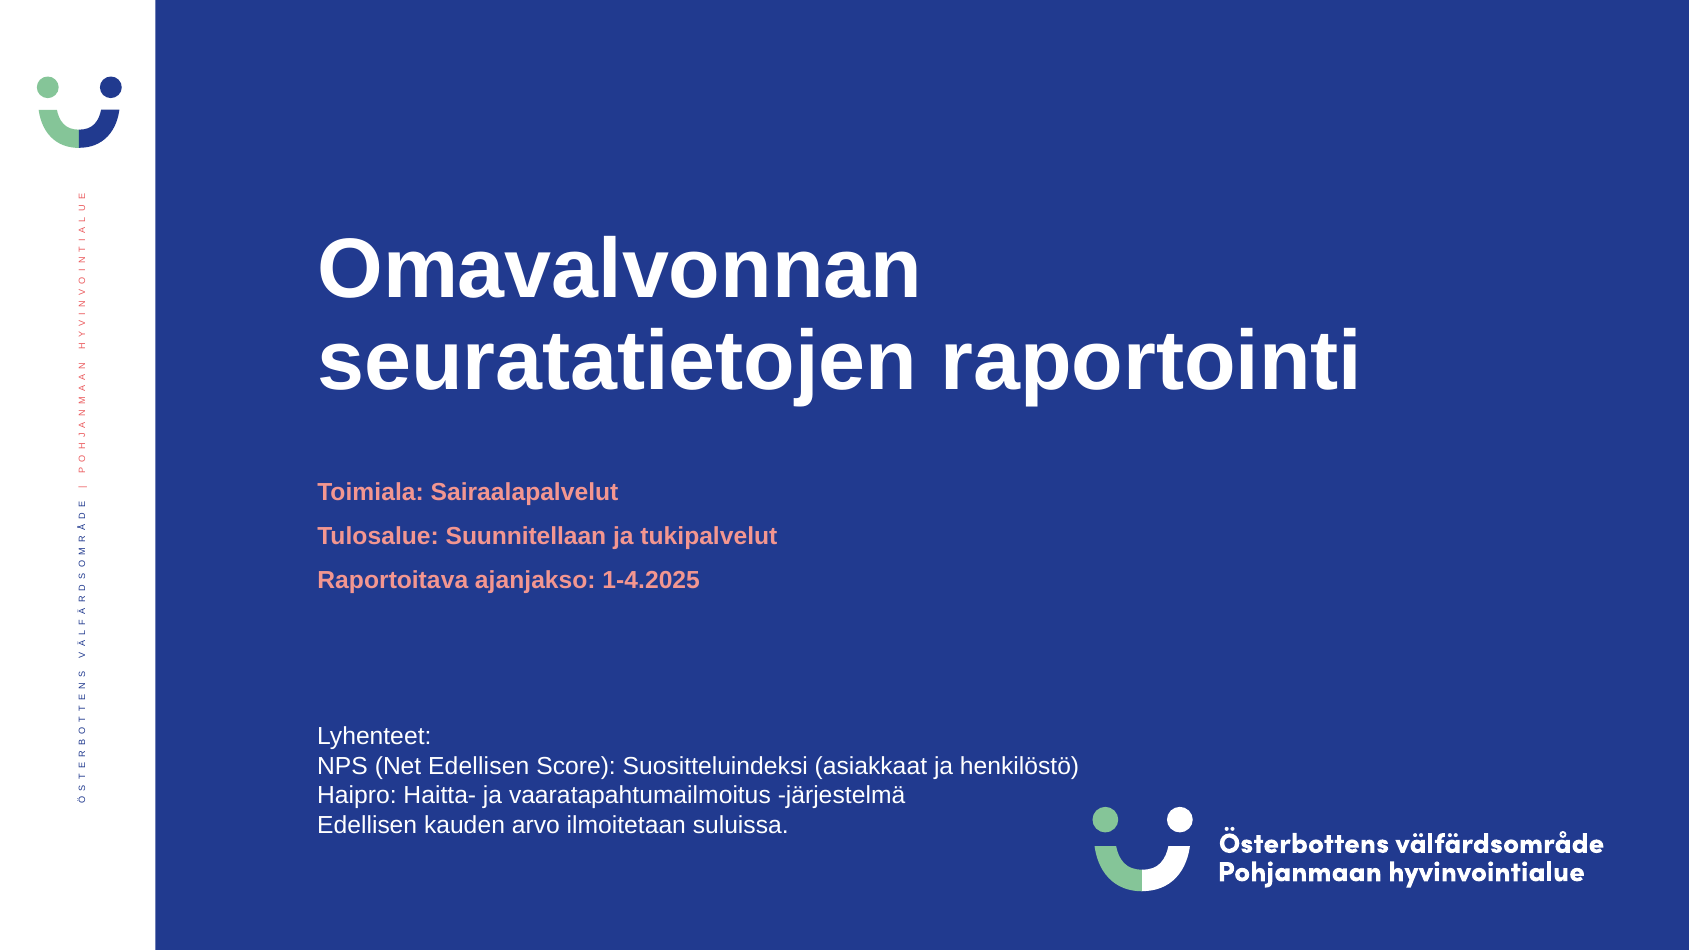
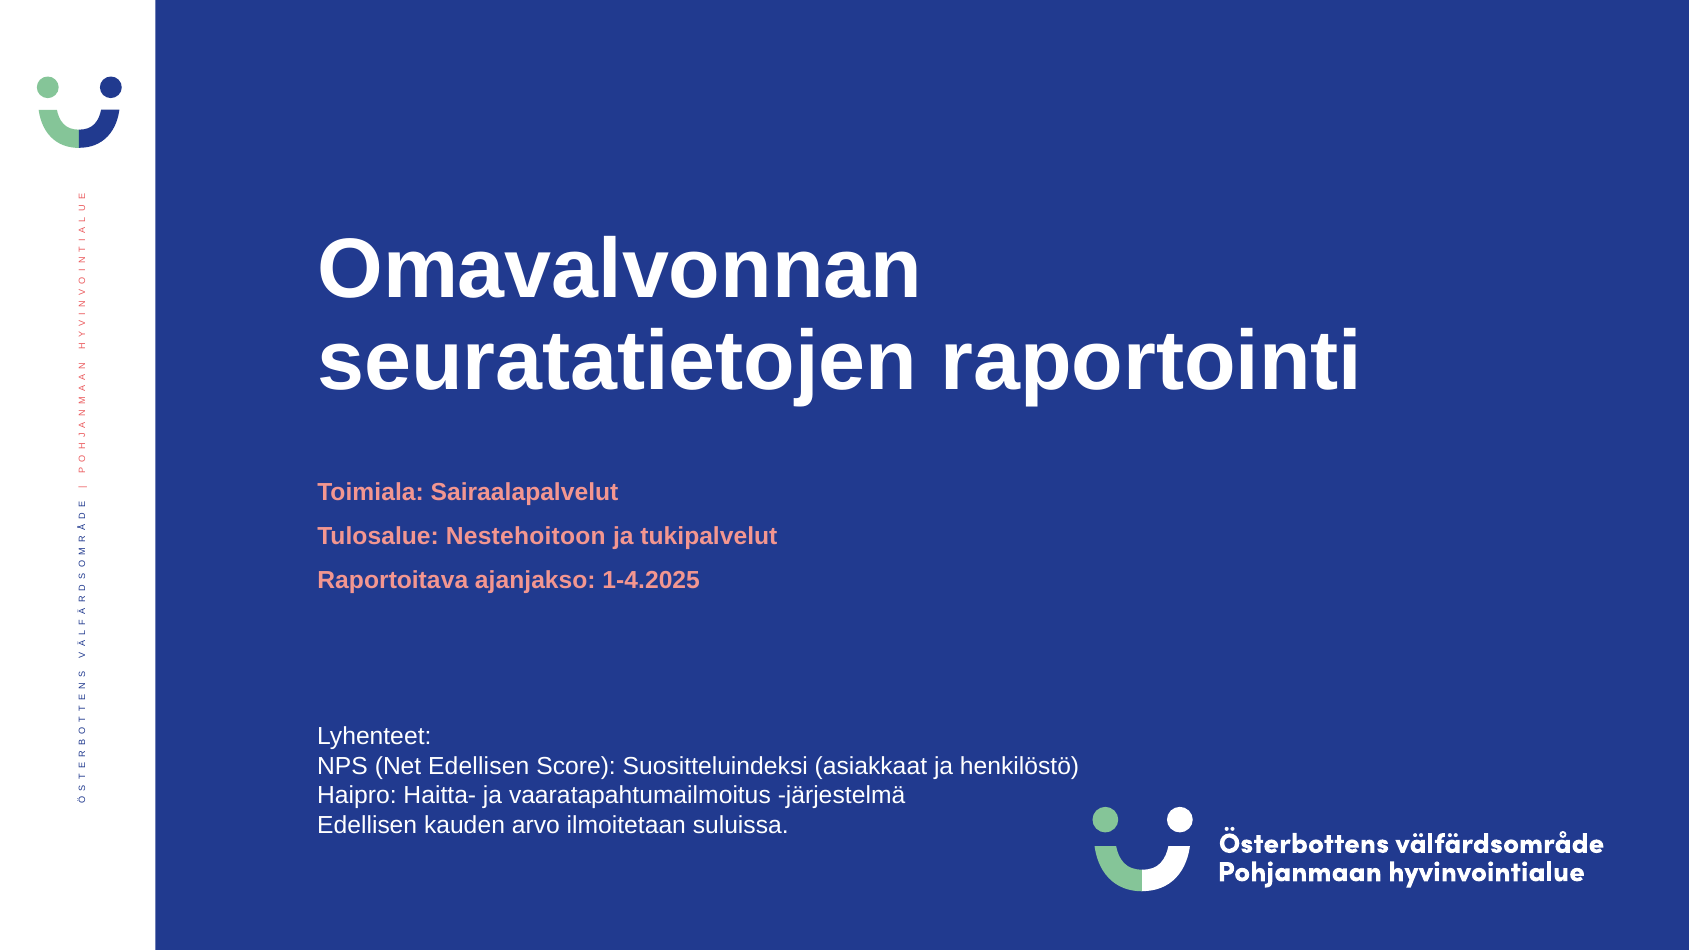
Suunnitellaan: Suunnitellaan -> Nestehoitoon (526, 537)
